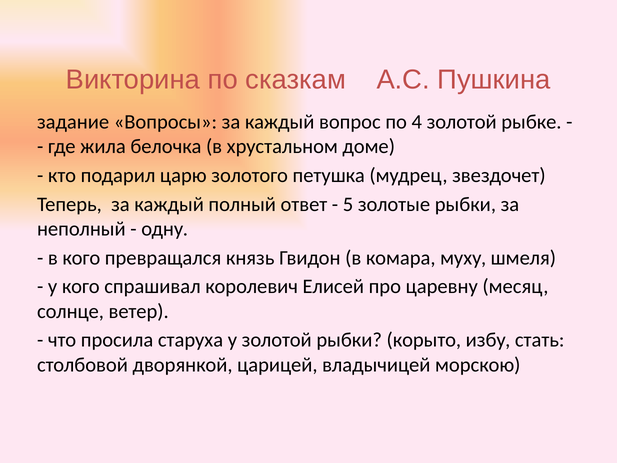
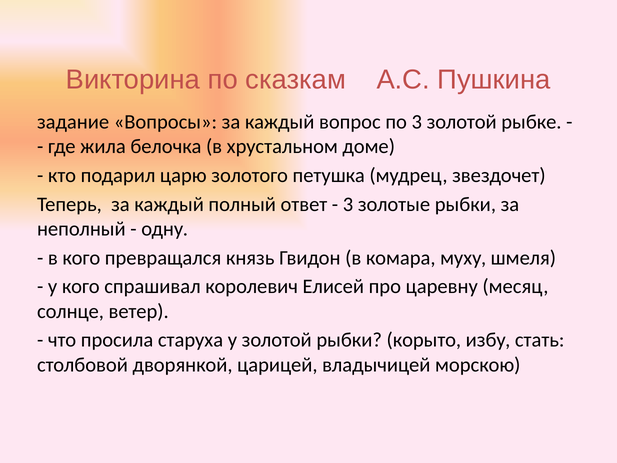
по 4: 4 -> 3 (417, 122)
5: 5 -> 3 (348, 204)
